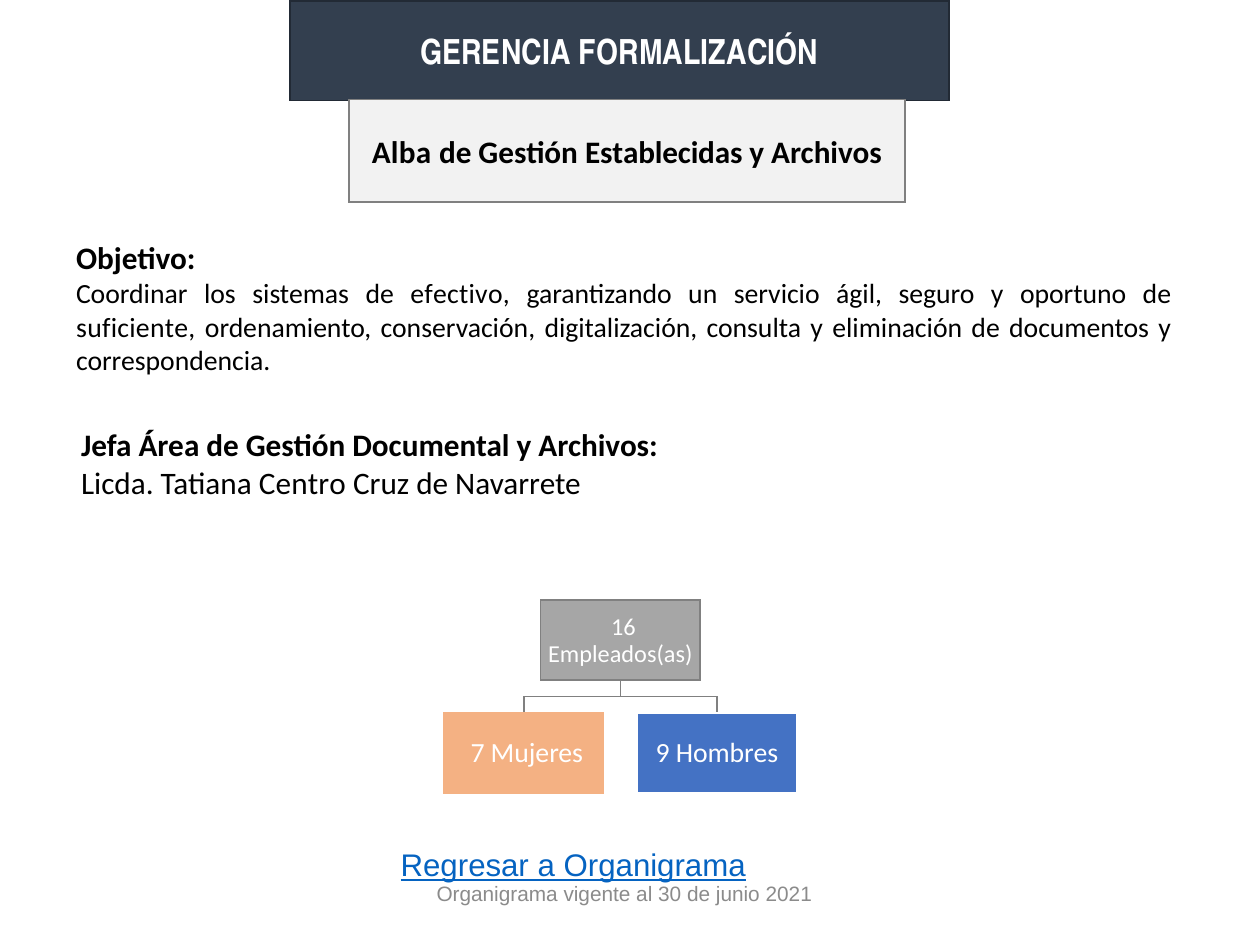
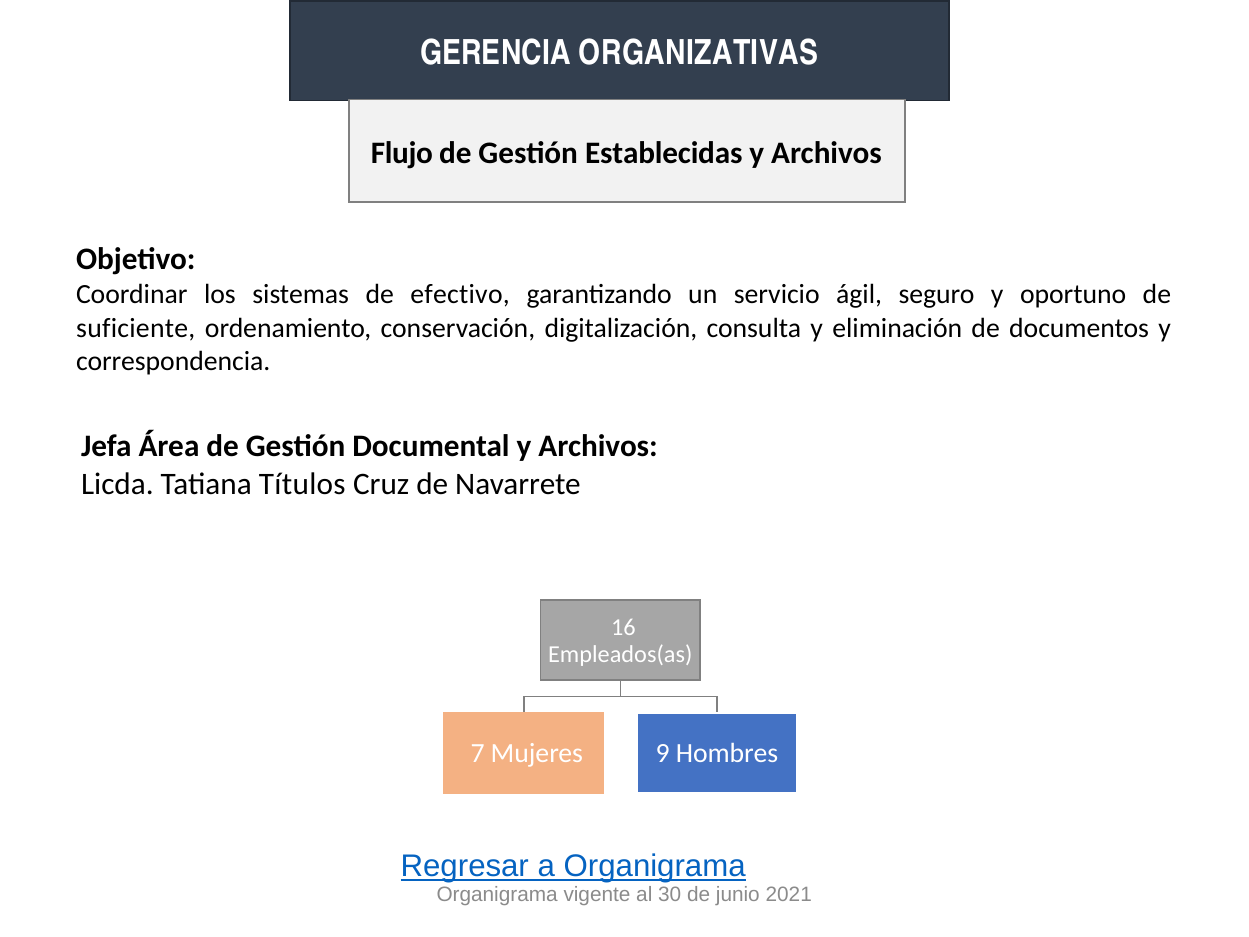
FORMALIZACIÓN: FORMALIZACIÓN -> ORGANIZATIVAS (698, 53)
Alba: Alba -> Flujo (402, 153)
Centro: Centro -> Títulos (302, 484)
